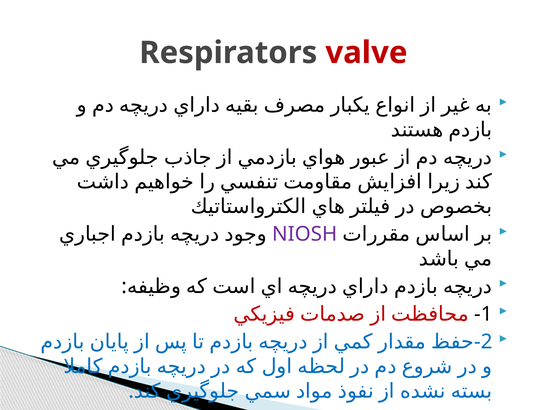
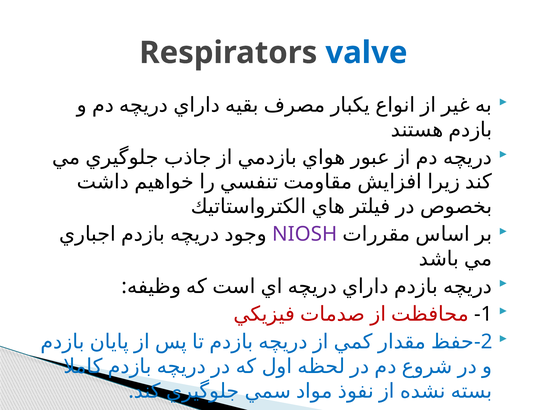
valve colour: red -> blue (366, 53)
